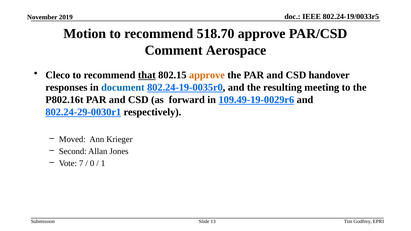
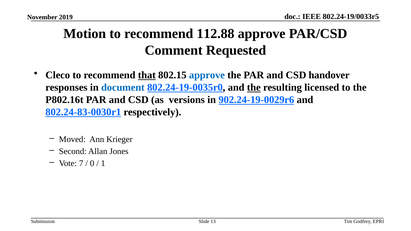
518.70: 518.70 -> 112.88 (216, 34)
Aerospace: Aerospace -> Requested (236, 50)
approve colour: orange -> blue (207, 75)
the underline: none -> present (254, 88)
meeting: meeting -> licensed (322, 88)
forward: forward -> versions (187, 100)
109.49-19-0029r6: 109.49-19-0029r6 -> 902.24-19-0029r6 (256, 100)
802.24-29-0030r1: 802.24-29-0030r1 -> 802.24-83-0030r1 (83, 112)
